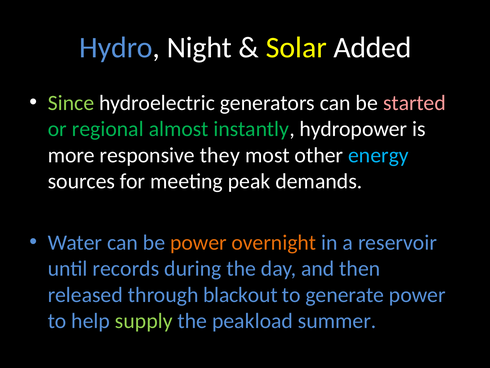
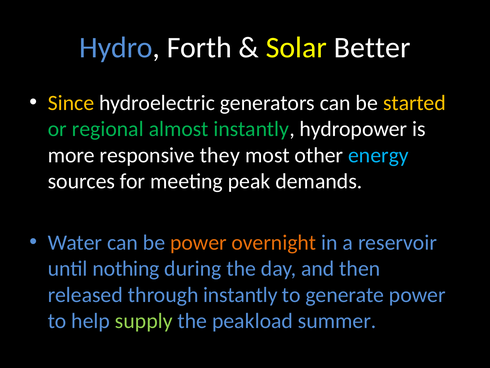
Night: Night -> Forth (199, 47)
Added: Added -> Better (372, 47)
Since colour: light green -> yellow (71, 103)
started colour: pink -> yellow (414, 103)
records: records -> nothing (126, 268)
through blackout: blackout -> instantly (240, 294)
